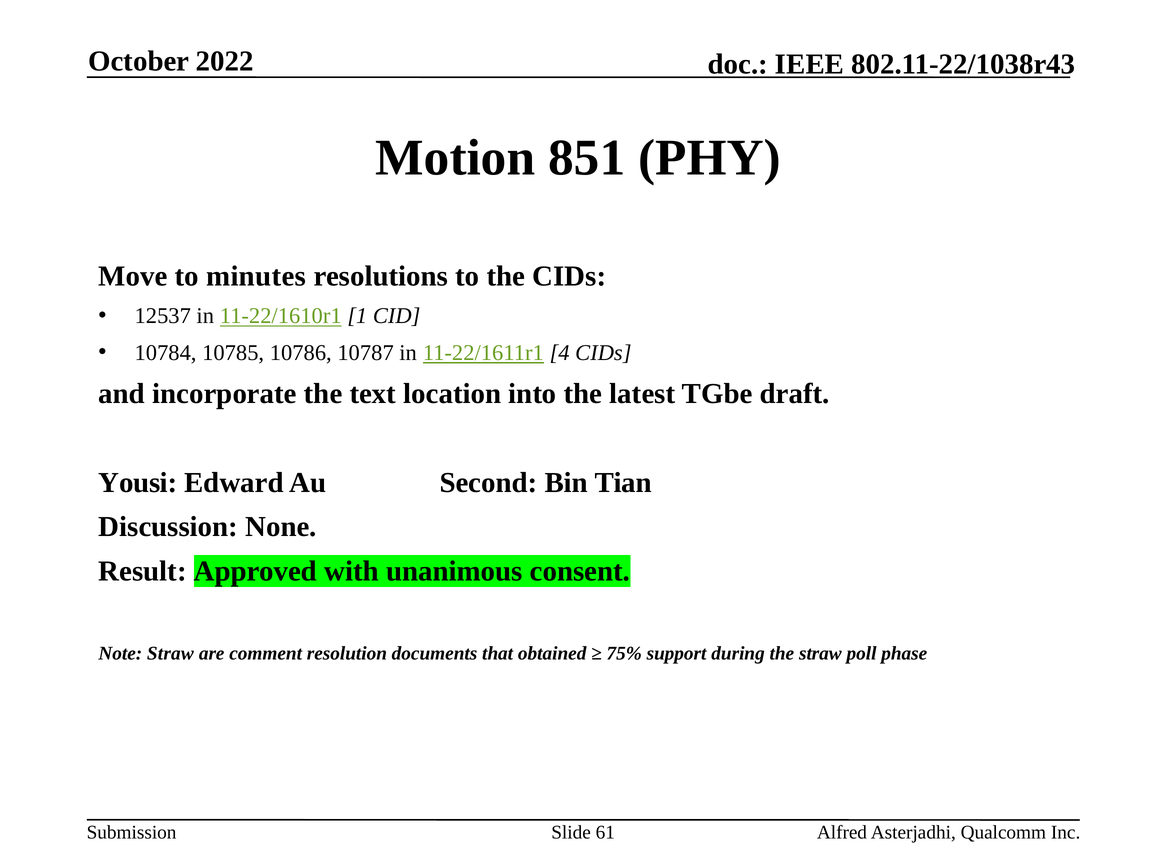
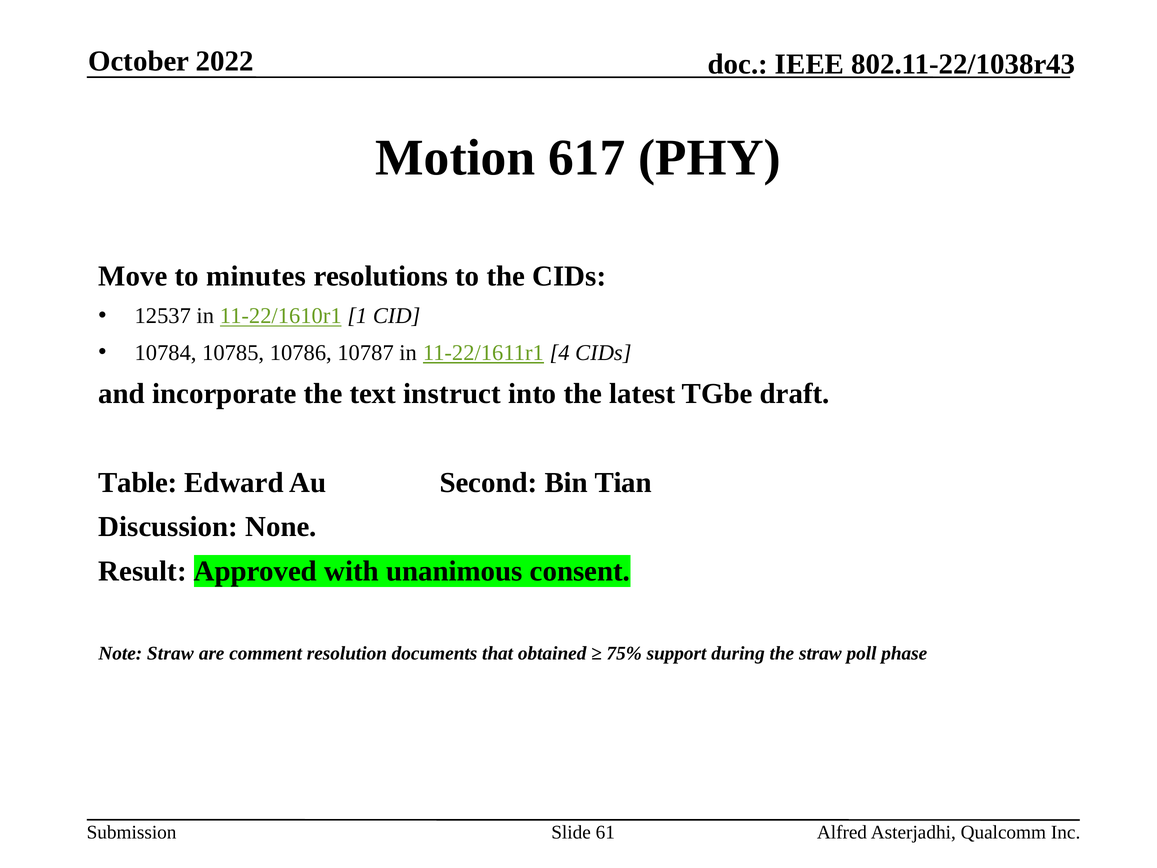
851: 851 -> 617 (587, 158)
location: location -> instruct (452, 394)
Yousi: Yousi -> Table (138, 482)
